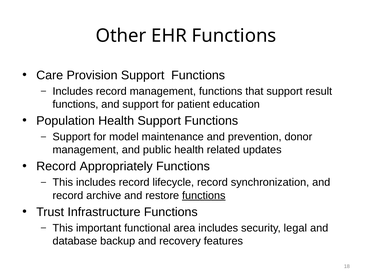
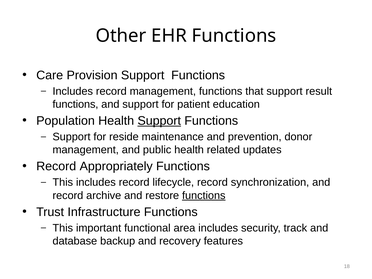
Support underline: none -> present (159, 121)
model: model -> reside (124, 137)
legal: legal -> track (295, 228)
